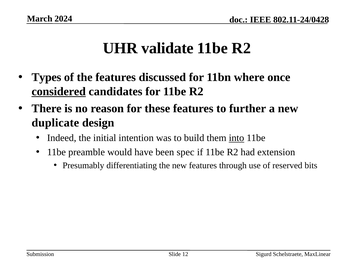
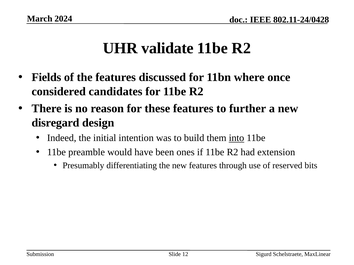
Types: Types -> Fields (46, 77)
considered underline: present -> none (59, 92)
duplicate: duplicate -> disregard (55, 123)
spec: spec -> ones (186, 152)
